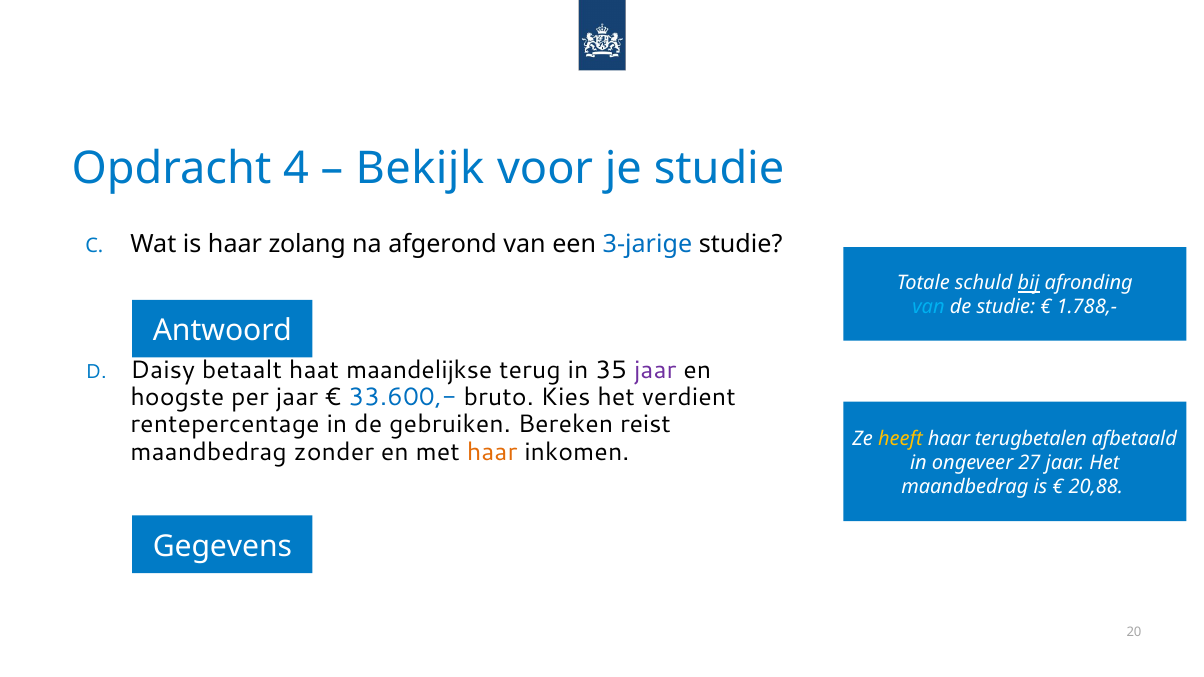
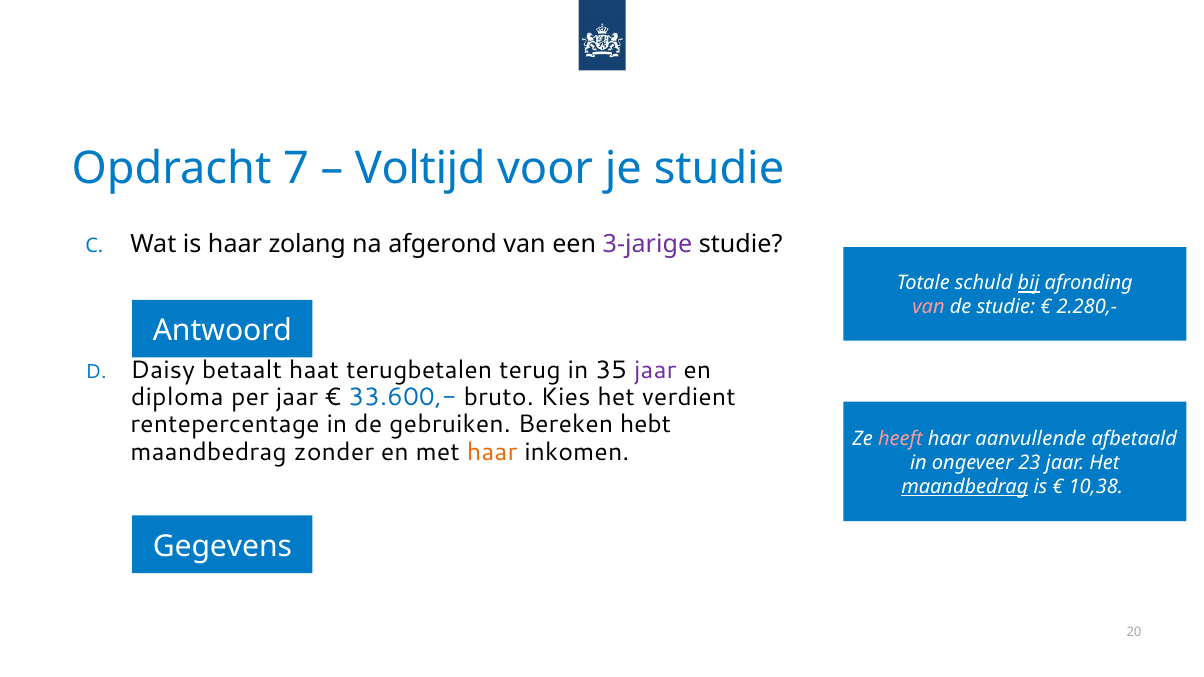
4: 4 -> 7 (296, 168)
Bekijk: Bekijk -> Voltijd (420, 168)
3-jarige colour: blue -> purple (647, 244)
van colour: light blue -> pink (929, 307)
1.788,-: 1.788,- -> 2.280,- (1087, 307)
maandelijkse: maandelijkse -> terugbetalen (419, 371)
hoogste: hoogste -> diploma (177, 398)
reist: reist -> hebt (646, 425)
heeft colour: yellow -> pink (900, 439)
terugbetalen: terugbetalen -> aanvullende (1031, 439)
27: 27 -> 23 (1029, 463)
maandbedrag underline: none -> present (965, 487)
20,88: 20,88 -> 10,38 (1096, 487)
